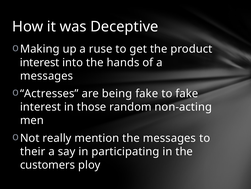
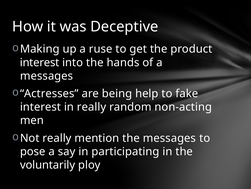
being fake: fake -> help (147, 93)
in those: those -> really (92, 107)
their: their -> pose (33, 151)
customers: customers -> voluntarily (48, 164)
